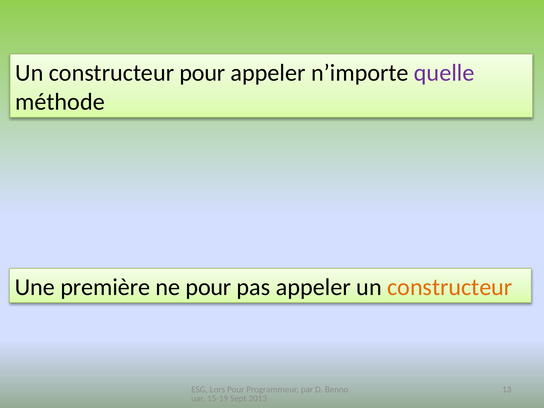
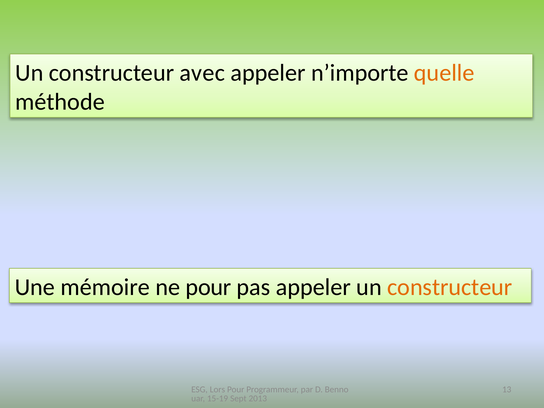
constructeur pour: pour -> avec (202, 73)
quelle colour: purple -> orange (444, 73)
première: première -> mémoire (105, 287)
